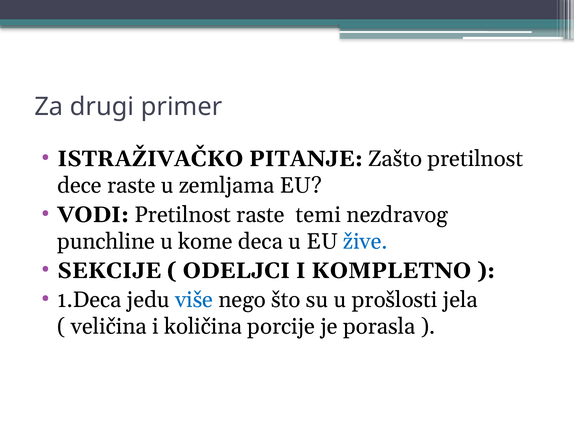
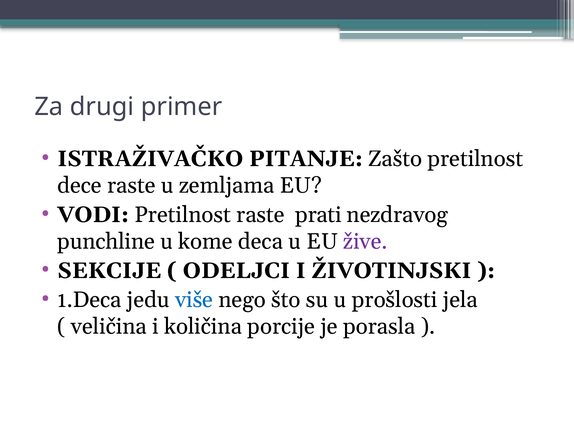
temi: temi -> prati (318, 215)
žive colour: blue -> purple (365, 242)
KOMPLETNO: KOMPLETNO -> ŽIVOTINJSKI (391, 271)
